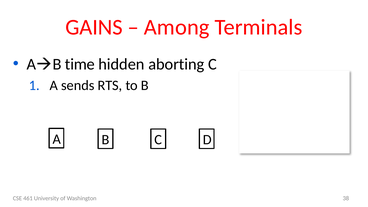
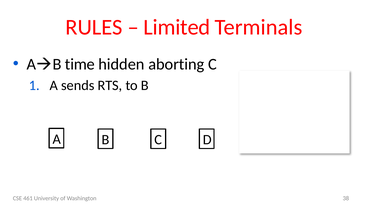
GAINS: GAINS -> RULES (94, 27)
Among: Among -> Limited (177, 27)
